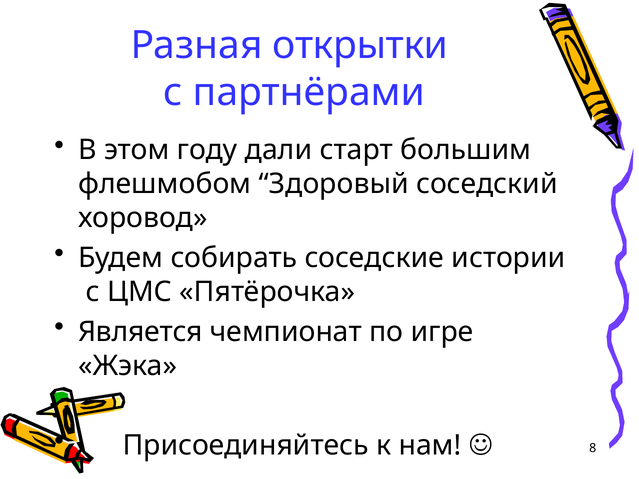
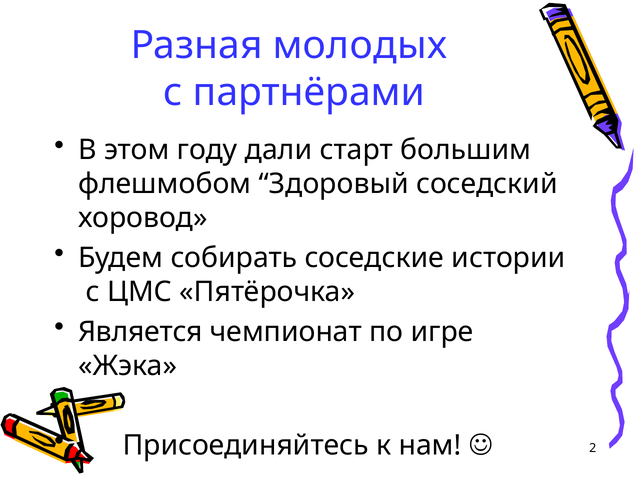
открытки: открытки -> молодых (360, 45)
8: 8 -> 2 (593, 448)
